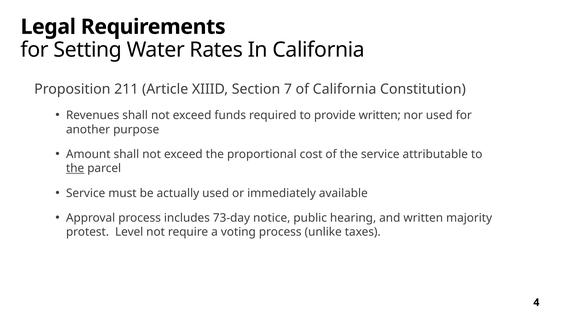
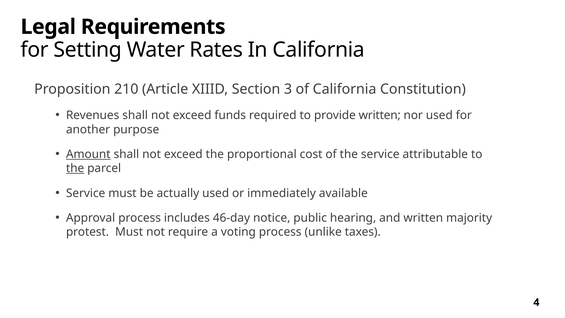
211: 211 -> 210 (126, 89)
7: 7 -> 3 (288, 89)
Amount underline: none -> present (88, 154)
73-day: 73-day -> 46-day (231, 218)
protest Level: Level -> Must (129, 232)
